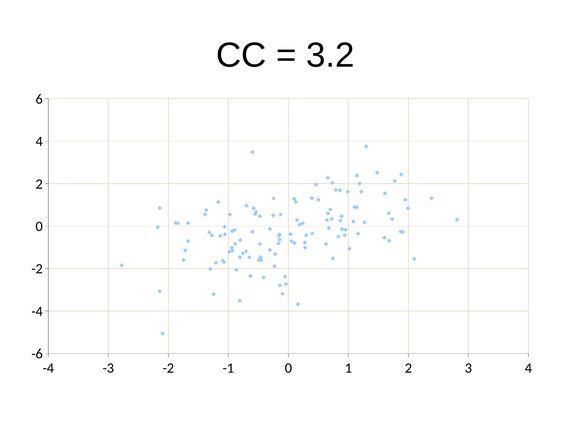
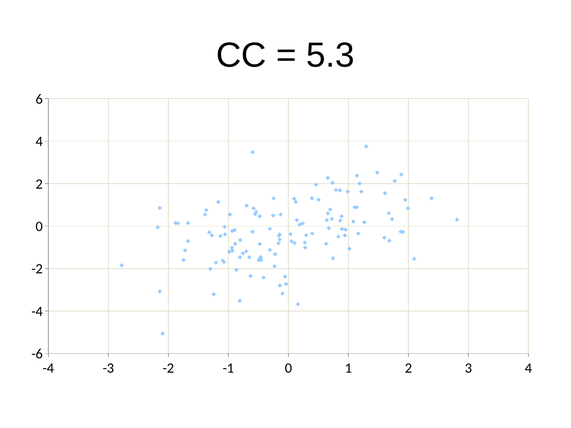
3.2: 3.2 -> 5.3 (330, 55)
